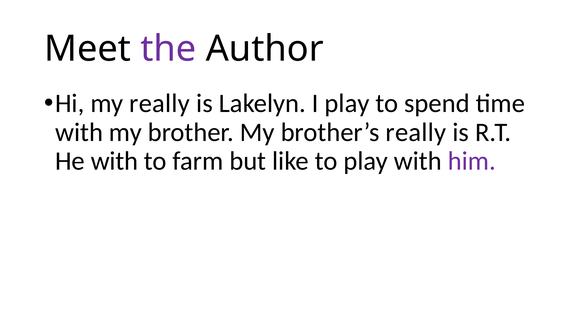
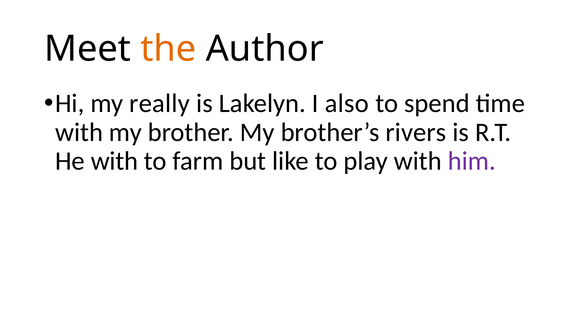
the colour: purple -> orange (168, 49)
I play: play -> also (347, 103)
brother’s really: really -> rivers (416, 132)
